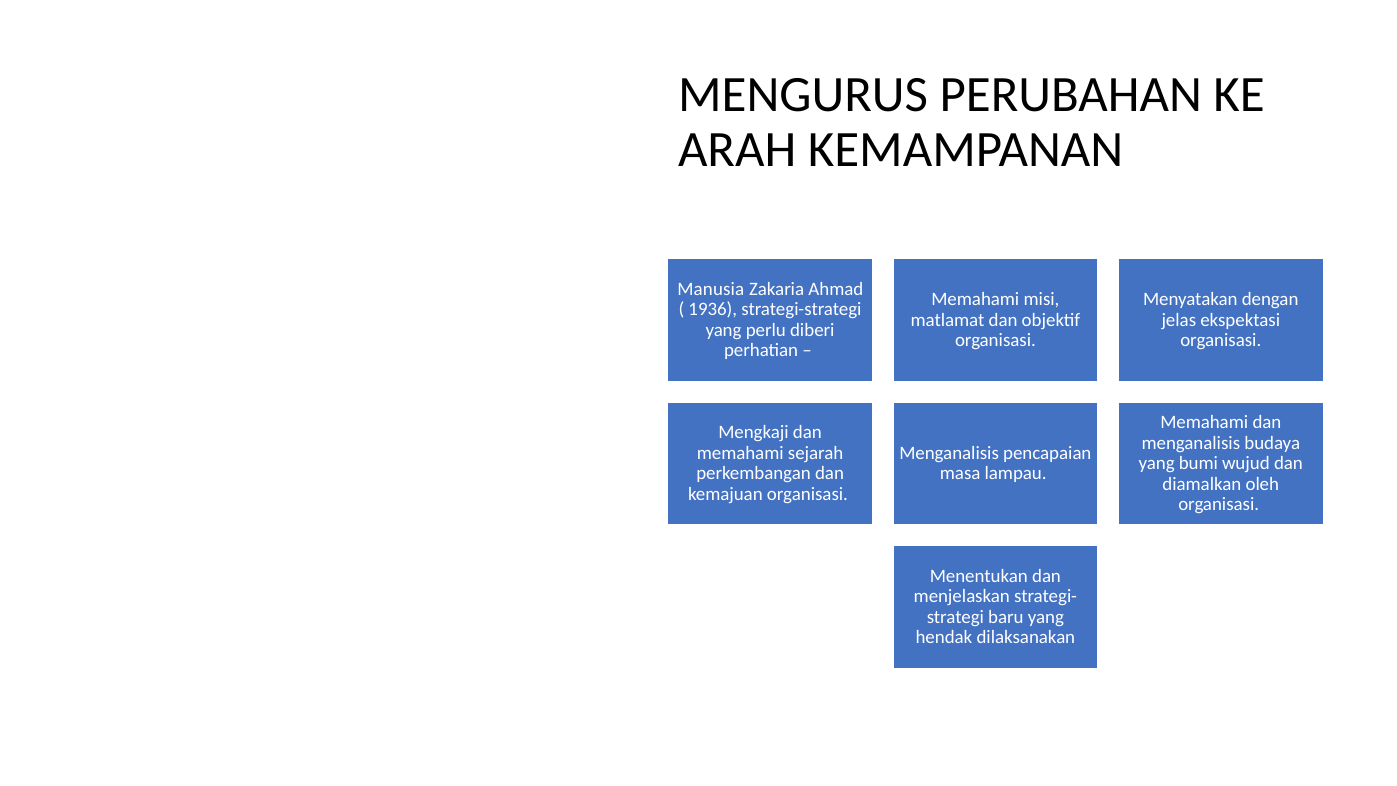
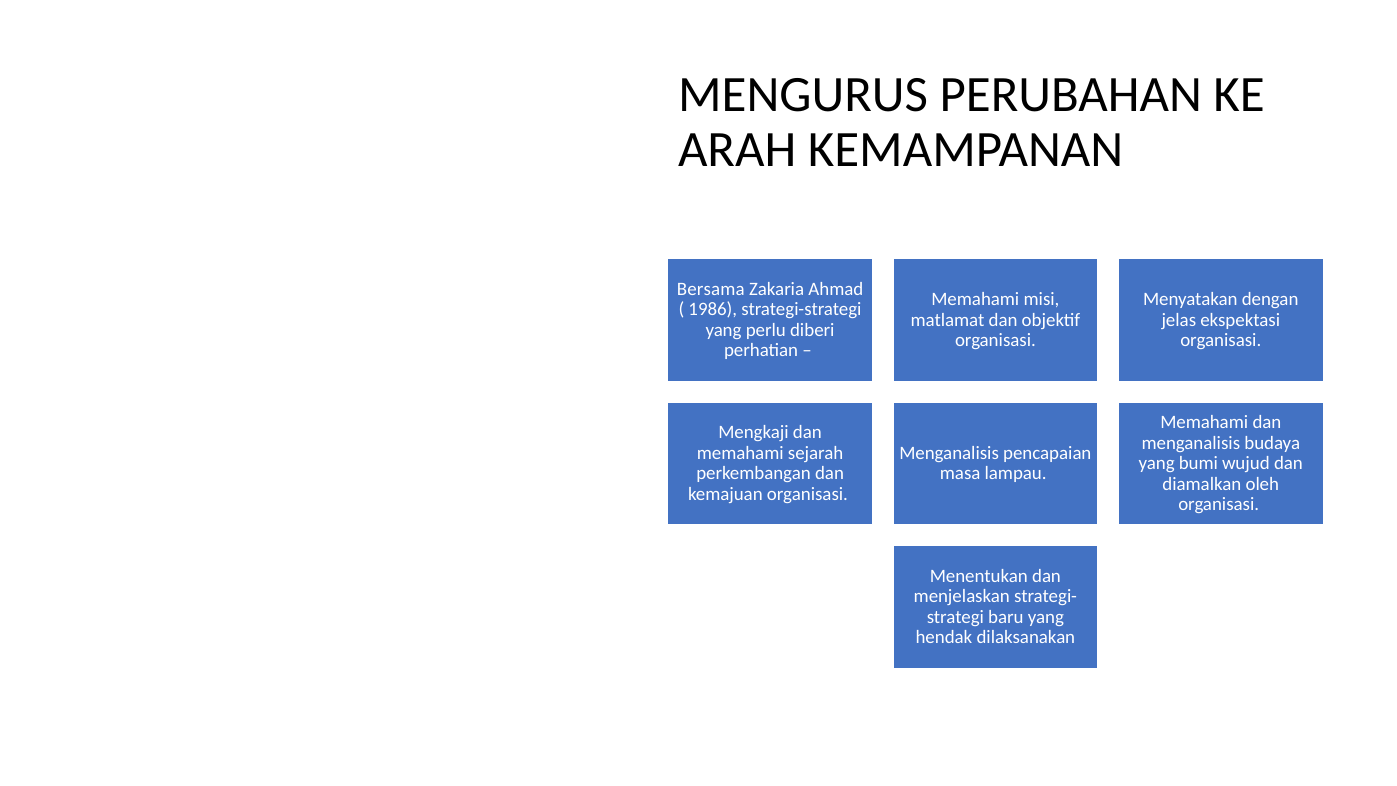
Manusia: Manusia -> Bersama (711, 289)
1936: 1936 -> 1986 (713, 310)
